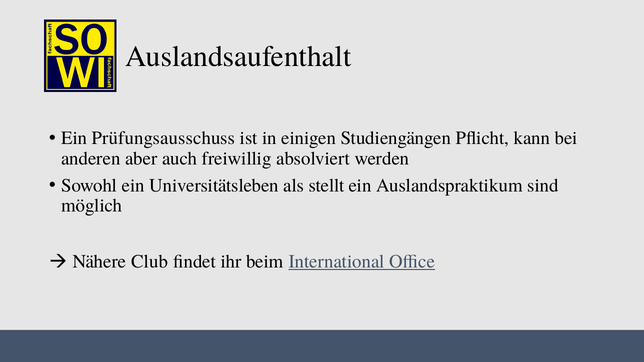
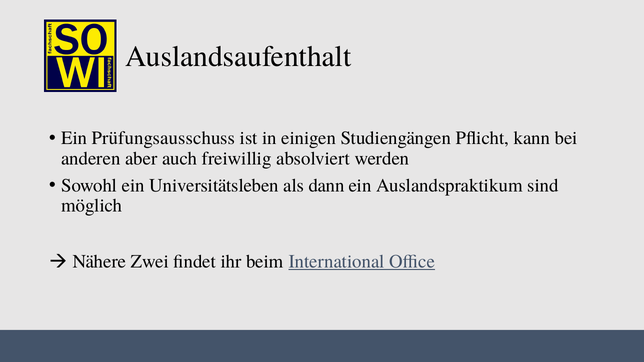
stellt: stellt -> dann (327, 185)
Club: Club -> Zwei (150, 262)
